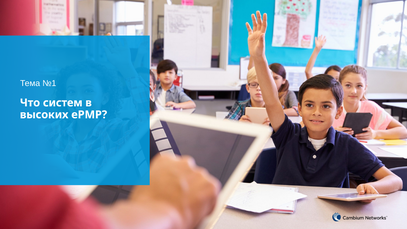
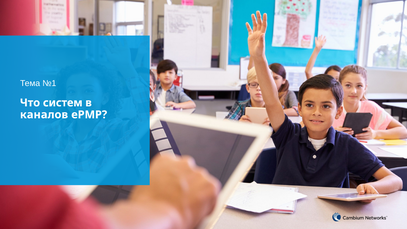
высоких: высоких -> каналов (44, 115)
